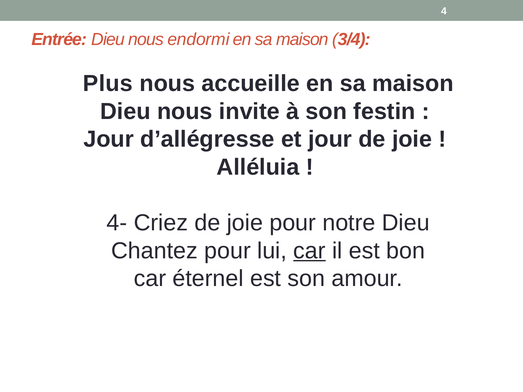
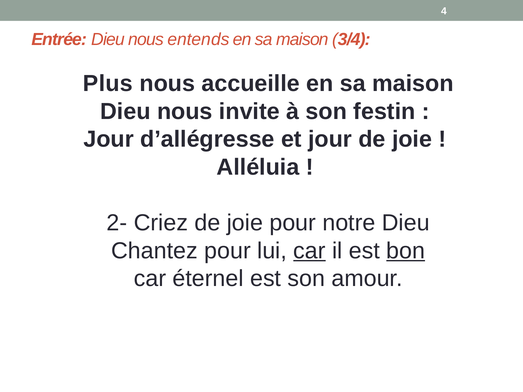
endormi: endormi -> entends (198, 40)
4-: 4- -> 2- (117, 223)
bon underline: none -> present (406, 251)
